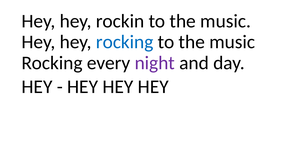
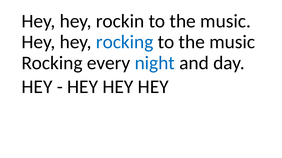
night colour: purple -> blue (155, 63)
